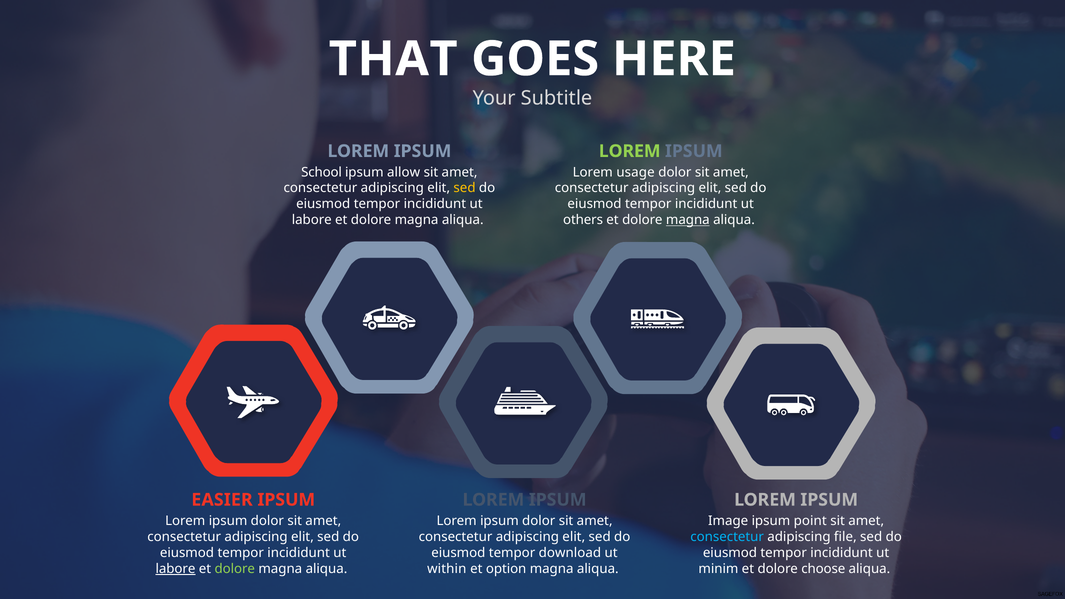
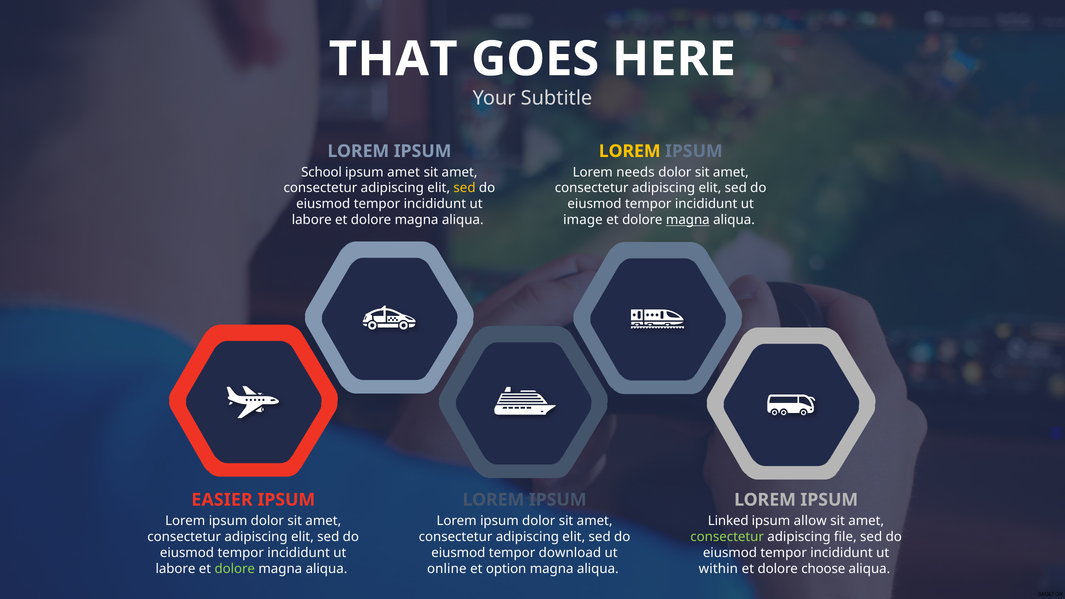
LOREM colour: light green -> yellow (630, 151)
ipsum allow: allow -> amet (404, 172)
usage: usage -> needs (636, 172)
others: others -> image (583, 220)
Image: Image -> Linked (728, 521)
point: point -> allow (810, 521)
consectetur colour: light blue -> light green (727, 537)
labore underline: present -> none (176, 569)
within: within -> online (447, 569)
minim: minim -> within (718, 569)
